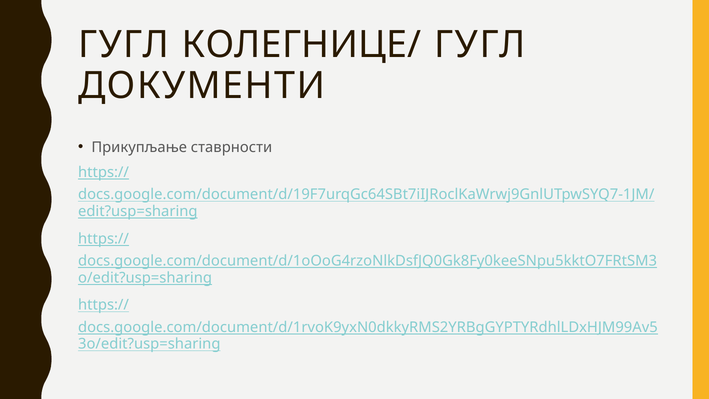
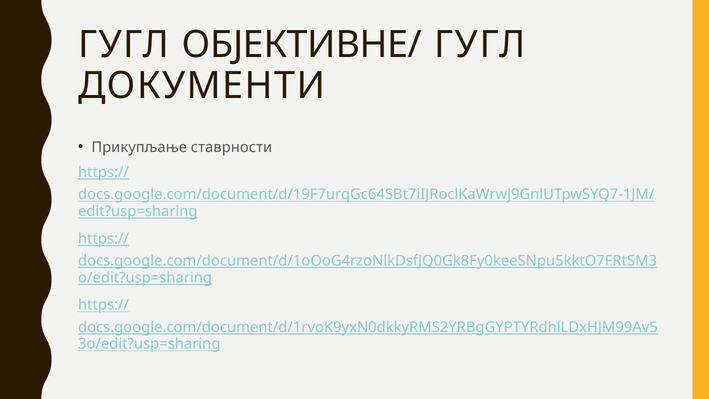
КОЛЕГНИЦЕ/: КОЛЕГНИЦЕ/ -> ОБЈЕКТИВНЕ/ (302, 45)
